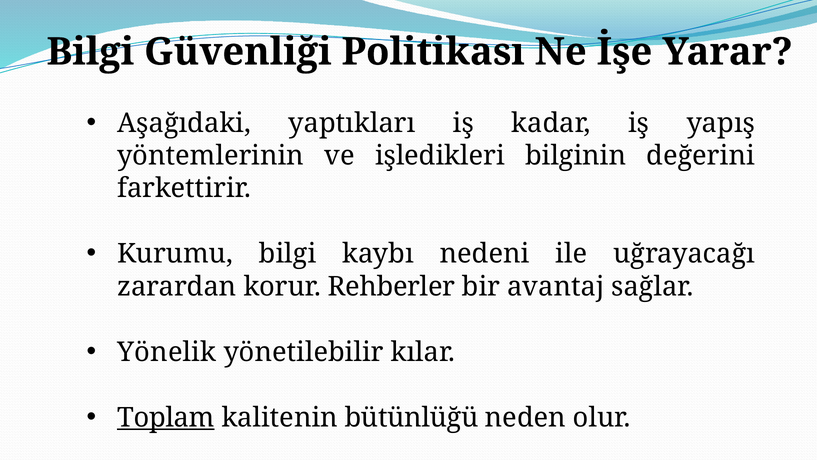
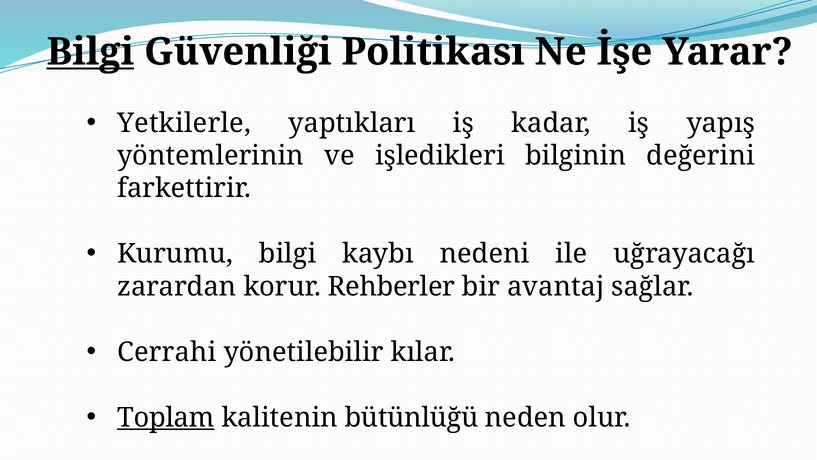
Bilgi underline: none -> present (90, 52)
Aşağıdaki: Aşağıdaki -> Yetkilerle (184, 123)
Yönelik: Yönelik -> Cerrahi (167, 352)
